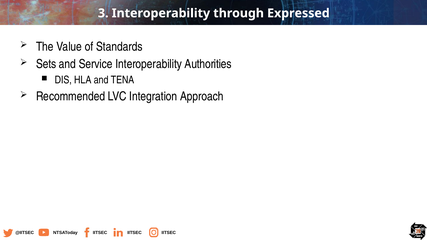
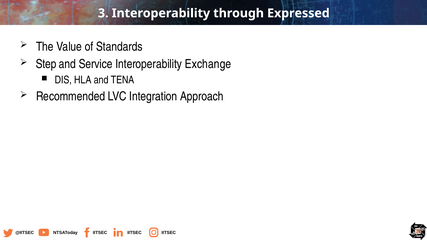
Sets: Sets -> Step (46, 64)
Authorities: Authorities -> Exchange (208, 64)
